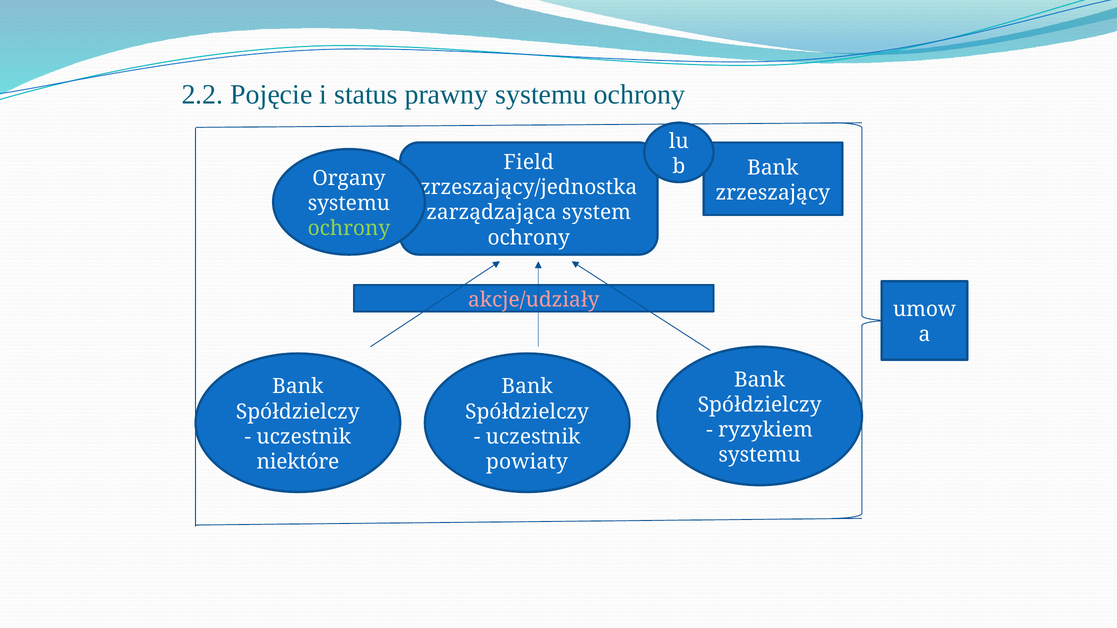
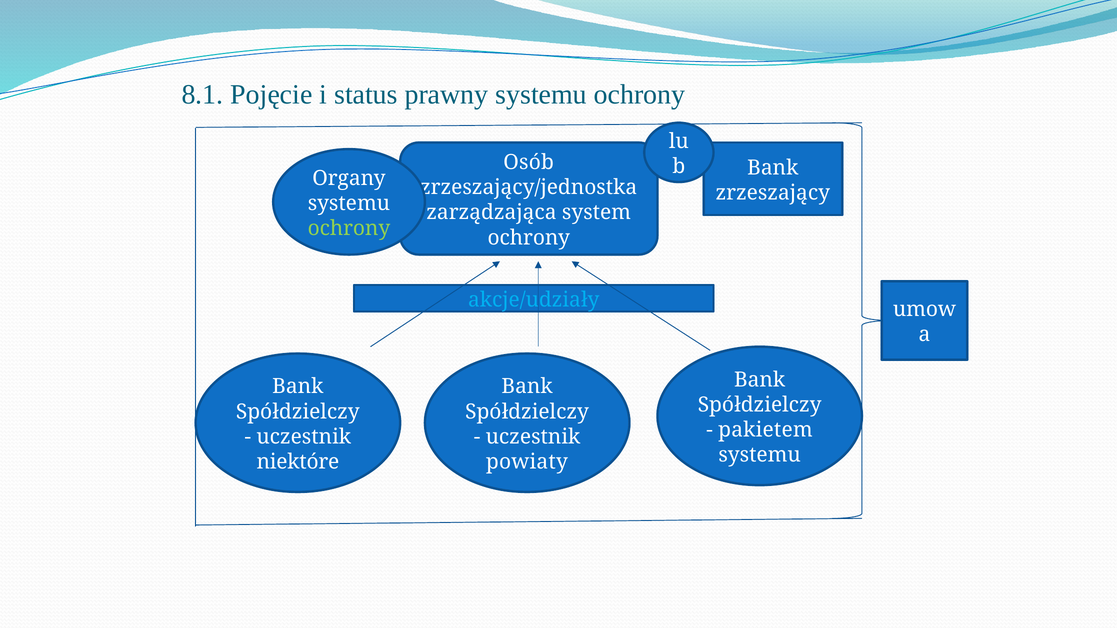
2.2: 2.2 -> 8.1 (202, 95)
Field: Field -> Osób (529, 162)
akcje/udziały colour: pink -> light blue (534, 300)
ryzykiem: ryzykiem -> pakietem (765, 430)
